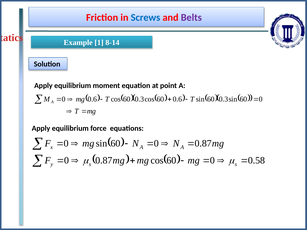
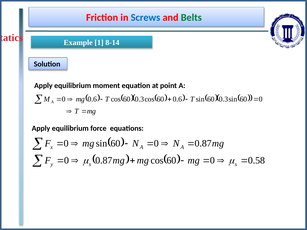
Belts colour: purple -> green (191, 17)
